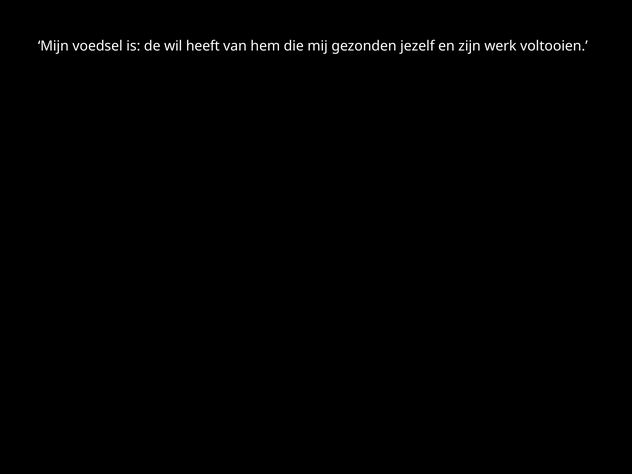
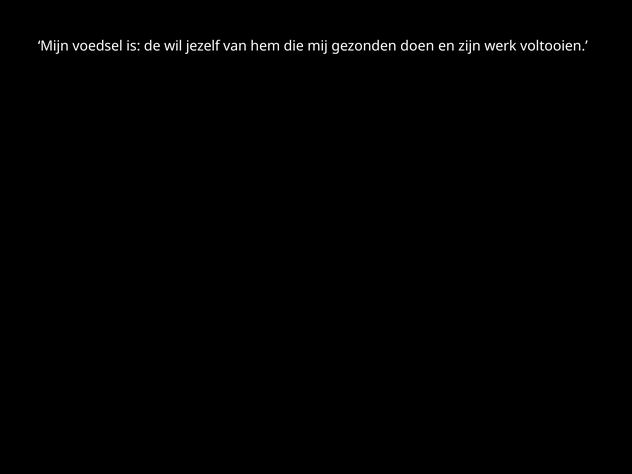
heeft: heeft -> jezelf (203, 46)
jezelf: jezelf -> doen (417, 46)
